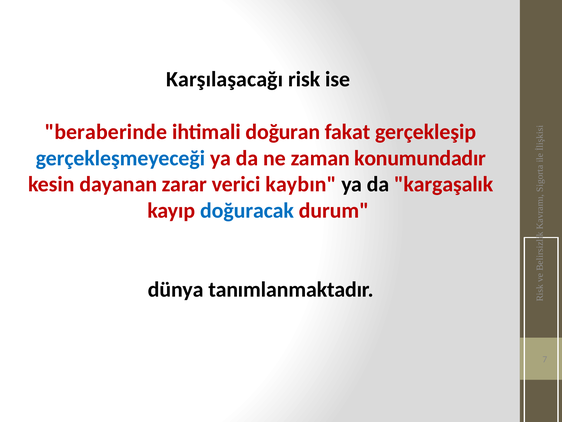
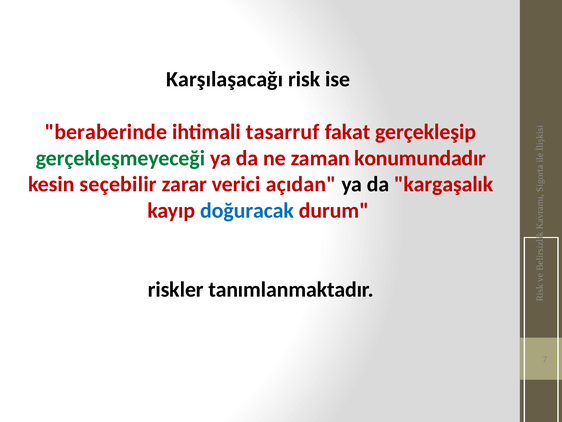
doğuran: doğuran -> tasarruf (283, 132)
gerçekleşmeyeceği colour: blue -> green (120, 158)
dayanan: dayanan -> seçebilir (118, 184)
kaybın: kaybın -> açıdan (301, 184)
dünya: dünya -> riskler (176, 289)
